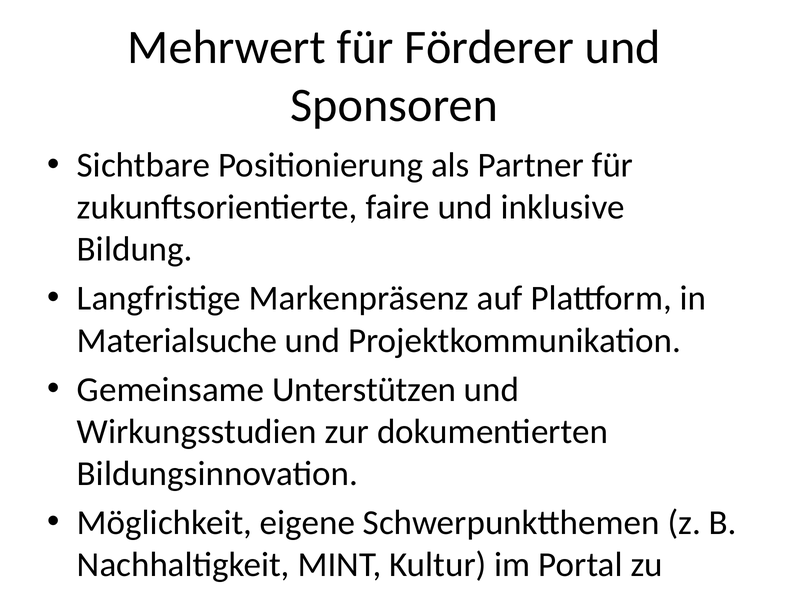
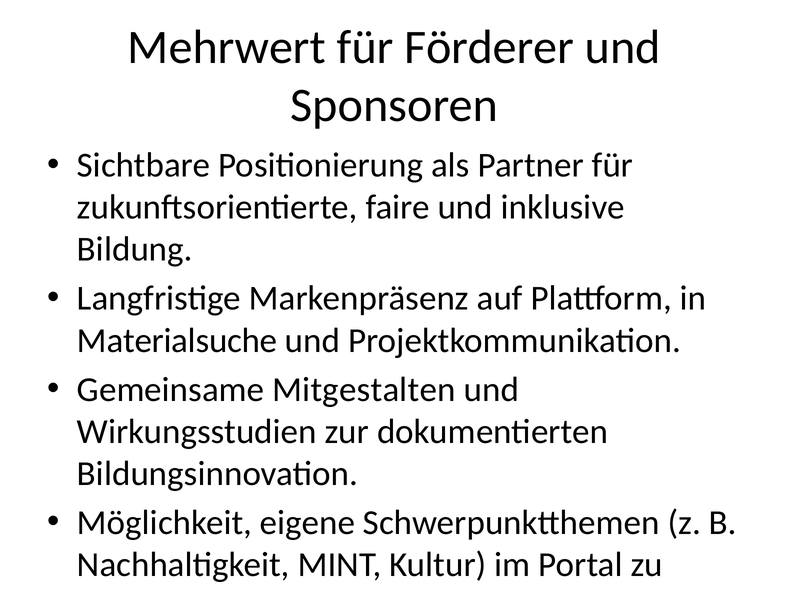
Unterstützen: Unterstützen -> Mitgestalten (364, 390)
